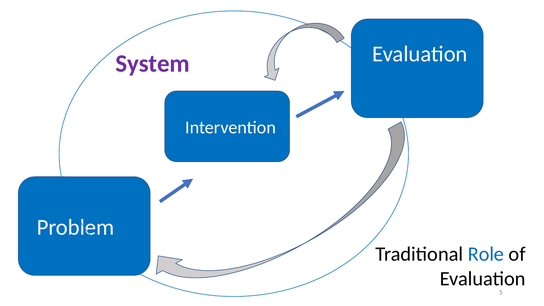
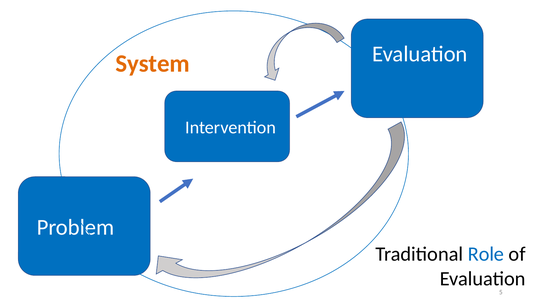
System colour: purple -> orange (153, 64)
